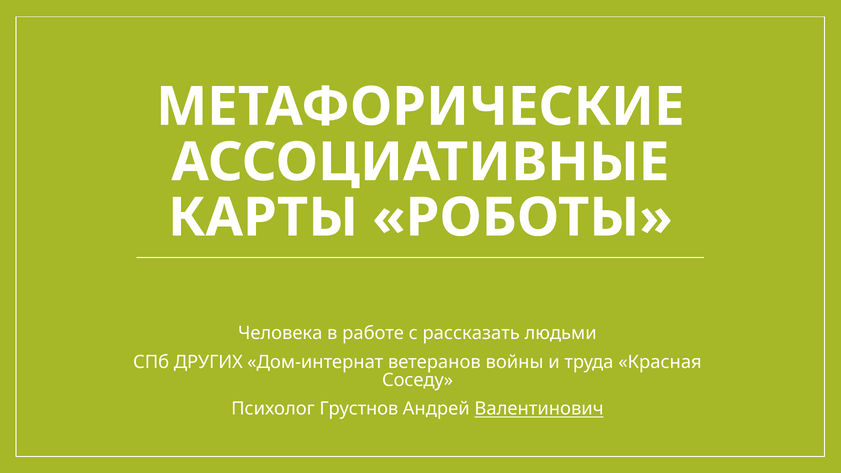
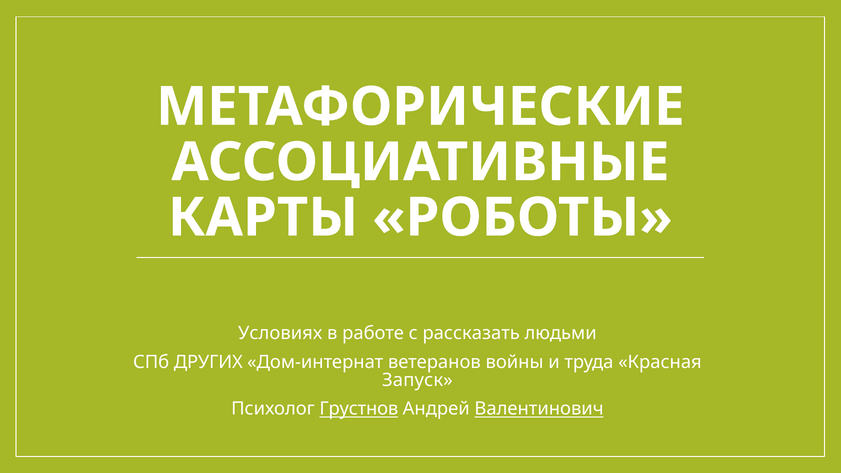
Человека: Человека -> Условиях (280, 333)
Соседу: Соседу -> Запуск (417, 380)
Грустнов underline: none -> present (359, 409)
